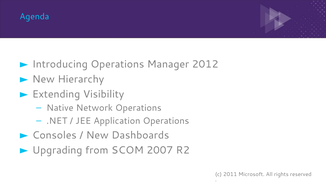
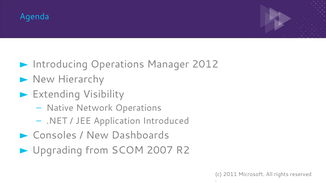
Application Operations: Operations -> Introduced (166, 121)
